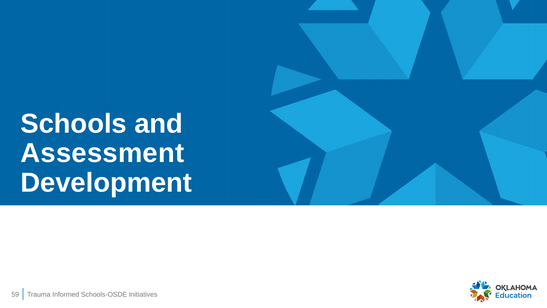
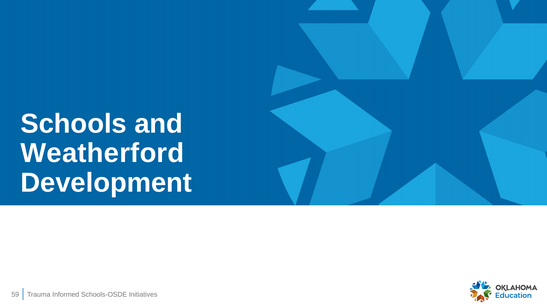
Assessment: Assessment -> Weatherford (102, 153)
